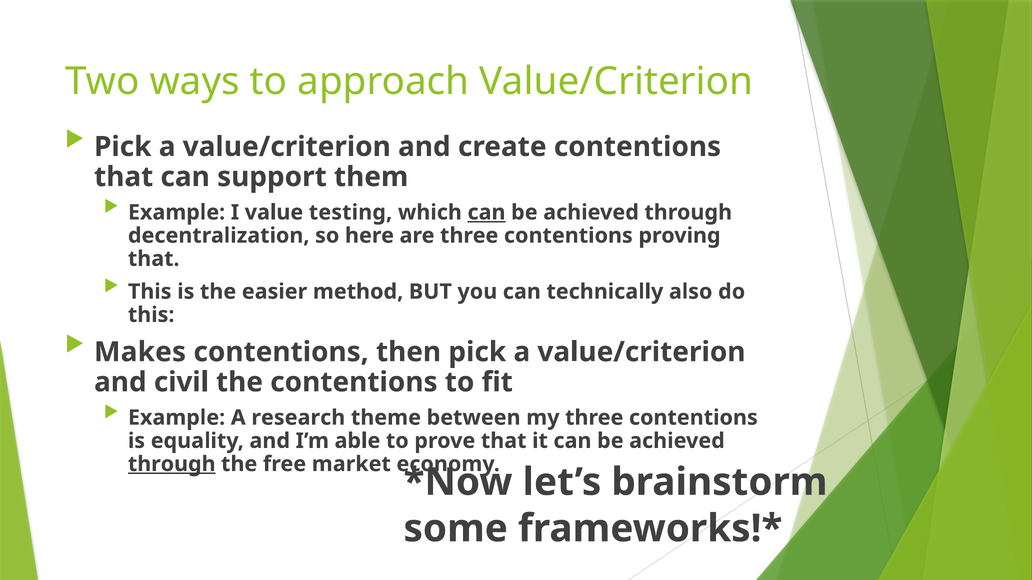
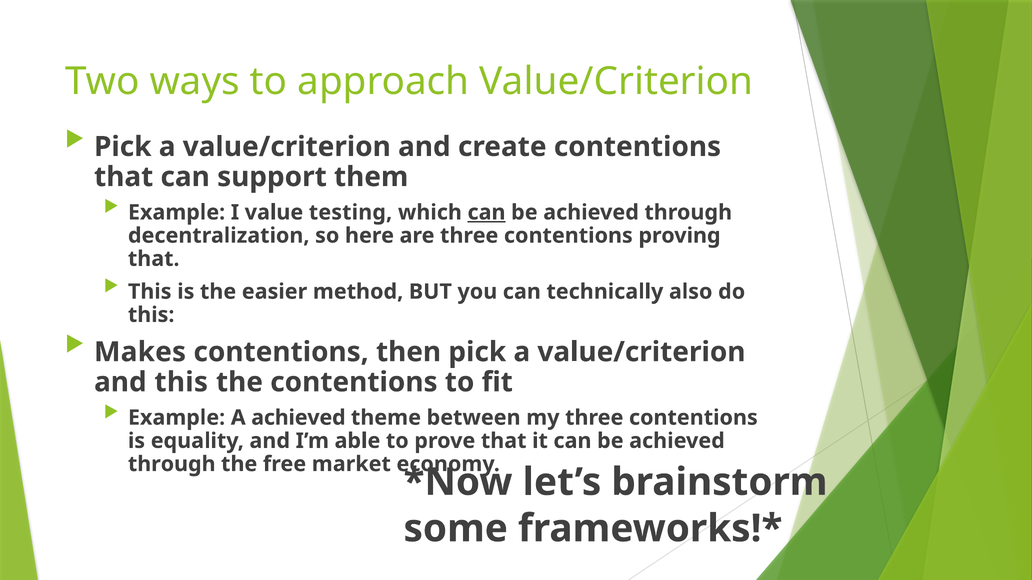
and civil: civil -> this (181, 382)
A research: research -> achieved (298, 418)
through underline: present -> none (172, 464)
